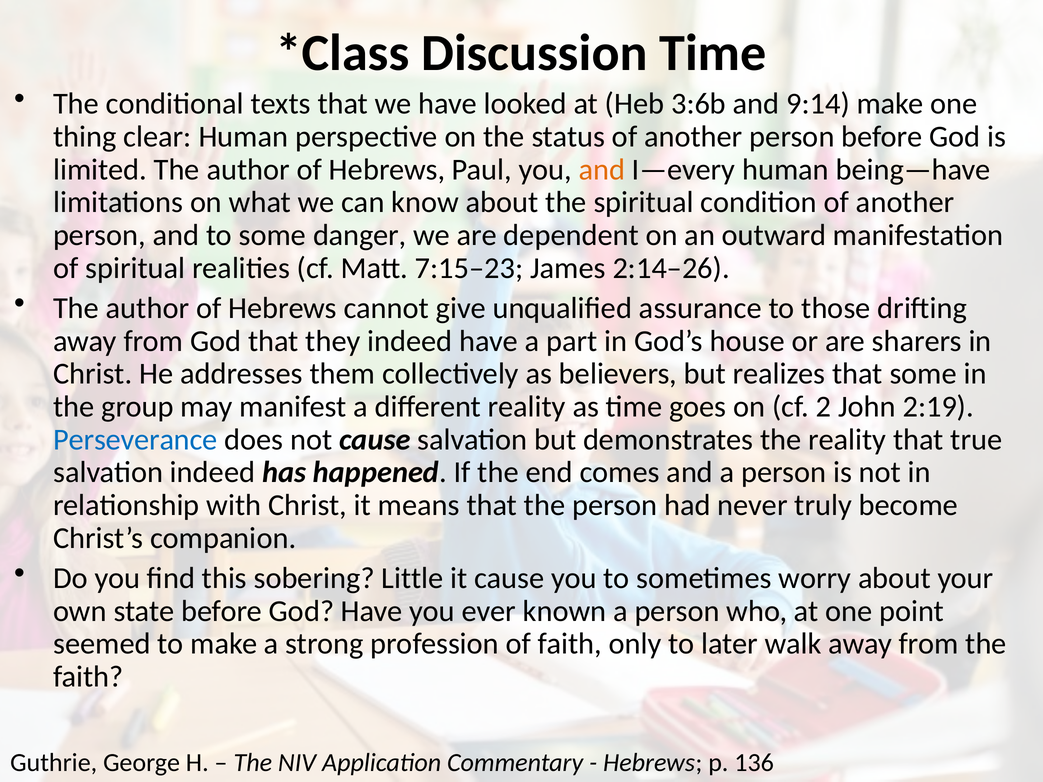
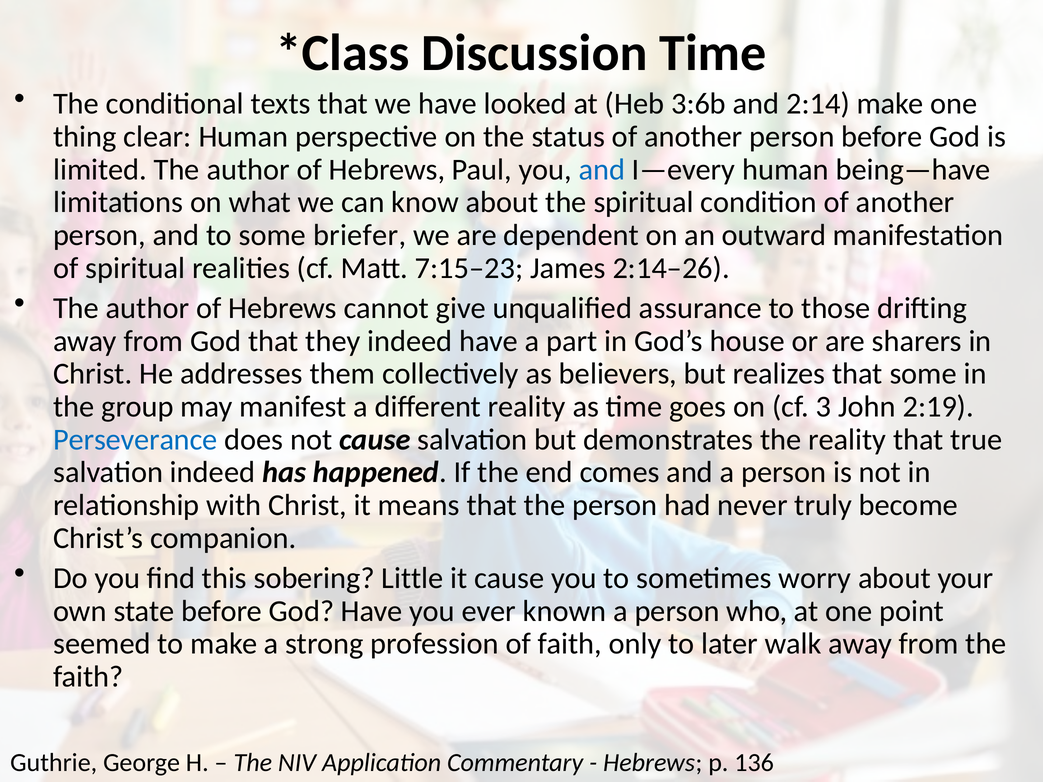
9:14: 9:14 -> 2:14 (818, 104)
and colour: orange -> blue (602, 170)
danger: danger -> briefer (360, 235)
2: 2 -> 3 (824, 407)
